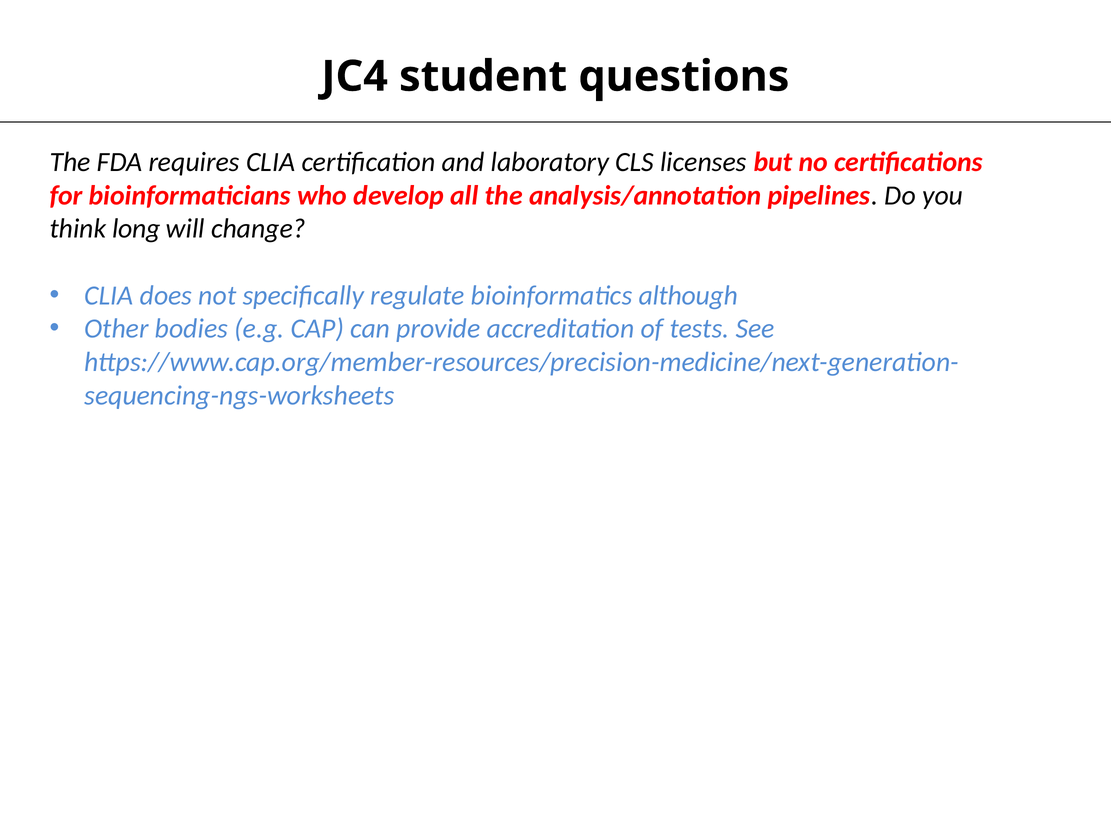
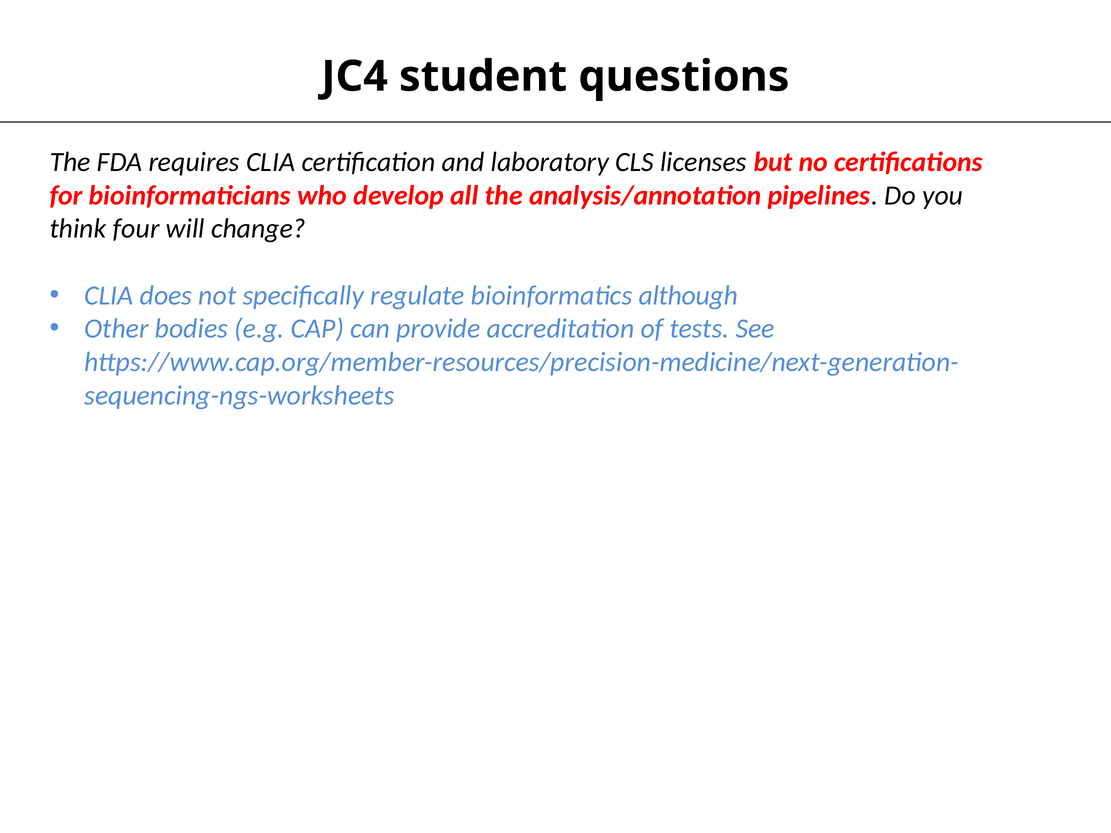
long: long -> four (136, 229)
